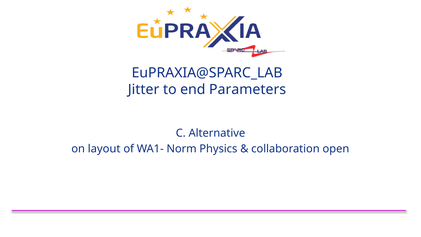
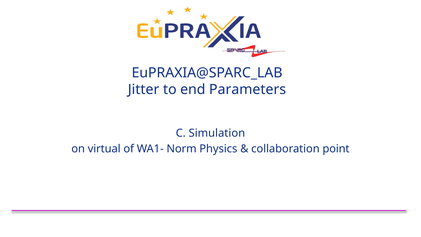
Alternative: Alternative -> Simulation (217, 133)
layout: layout -> virtual (104, 149)
open: open -> point (336, 149)
